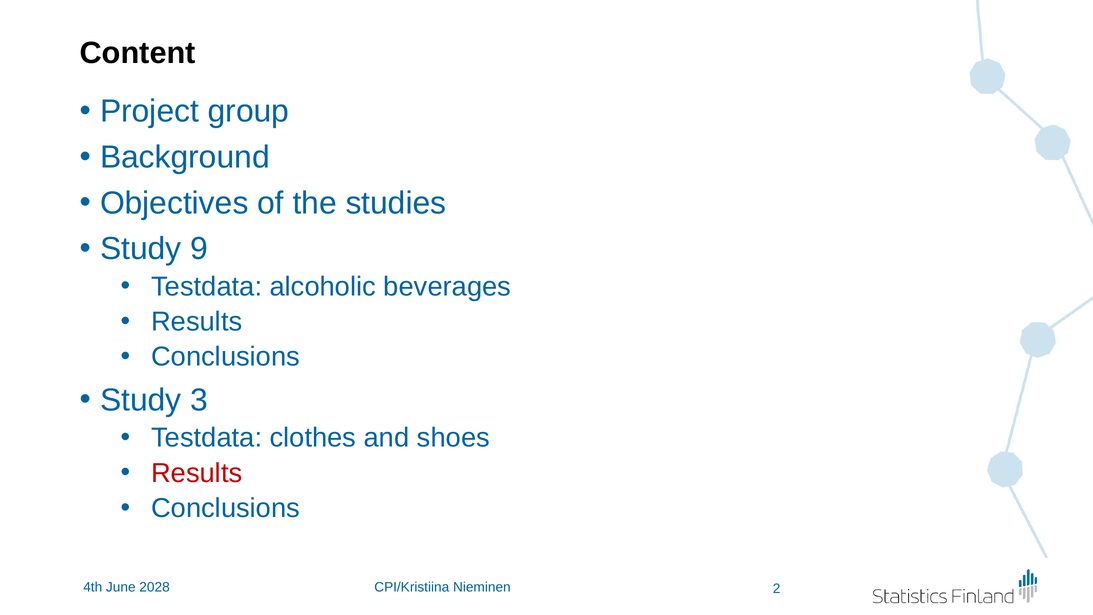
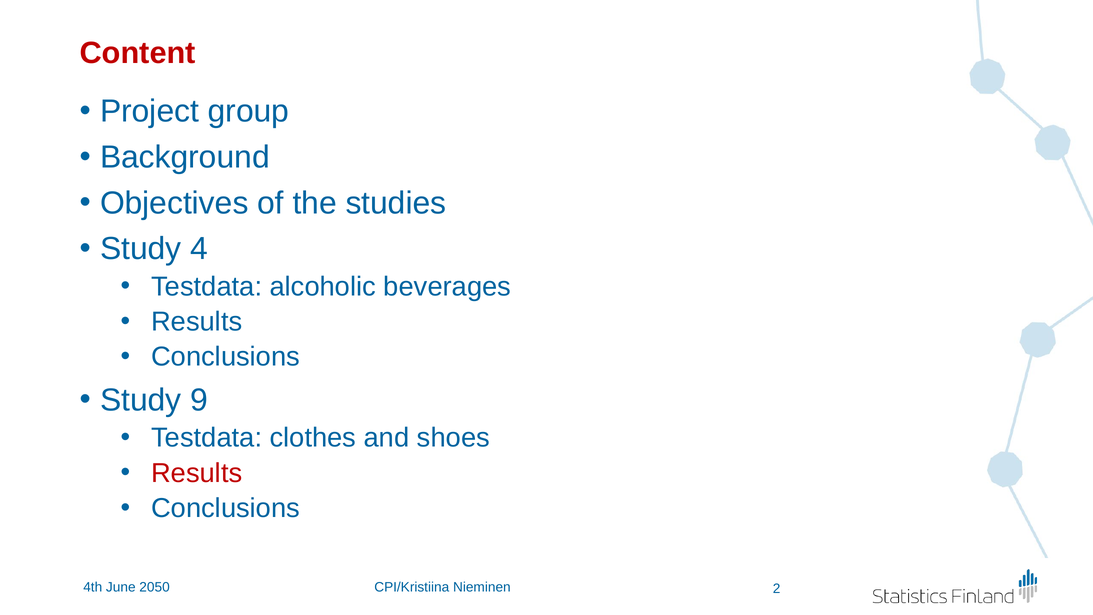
Content colour: black -> red (138, 53)
9: 9 -> 4 (199, 249)
3: 3 -> 9 (199, 400)
2028: 2028 -> 2050 (155, 587)
